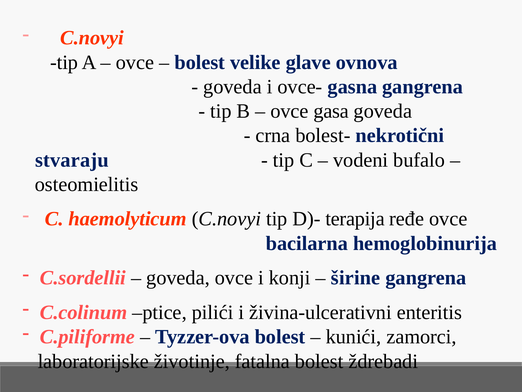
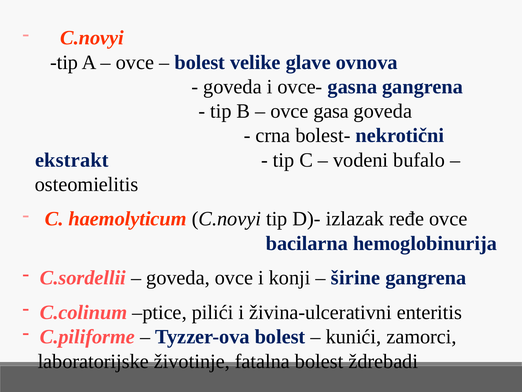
stvaraju: stvaraju -> ekstrakt (72, 160)
terapija: terapija -> izlazak (355, 219)
